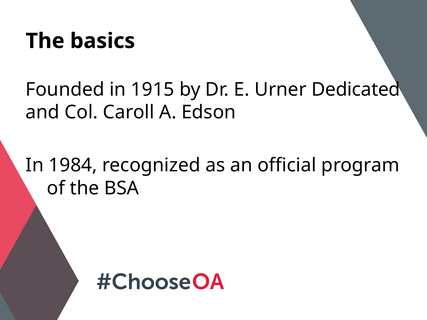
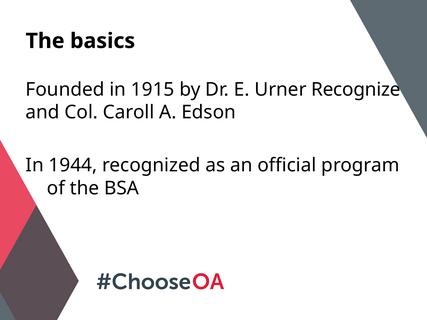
Dedicated: Dedicated -> Recognize (356, 90)
1984: 1984 -> 1944 (73, 166)
